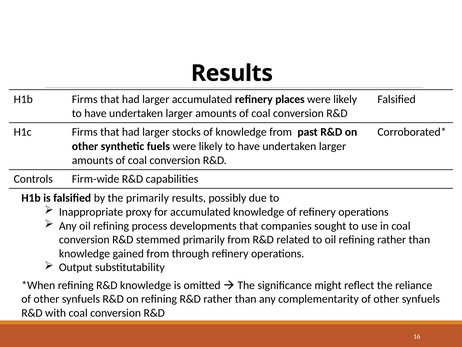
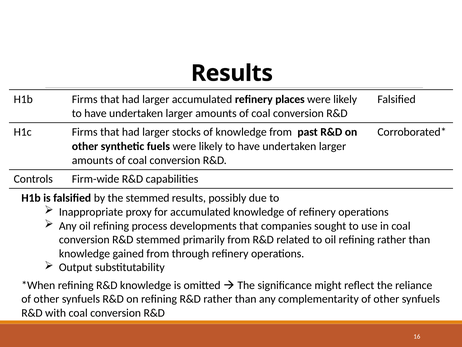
the primarily: primarily -> stemmed (148, 198)
